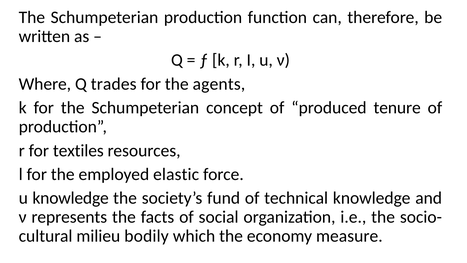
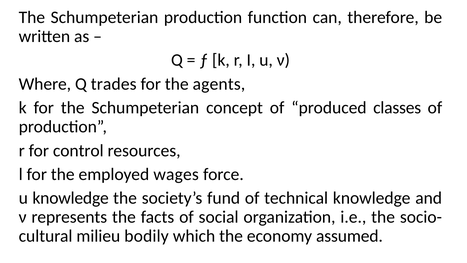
tenure: tenure -> classes (397, 108)
textiles: textiles -> control (78, 150)
elastic: elastic -> wages (176, 174)
measure: measure -> assumed (349, 236)
